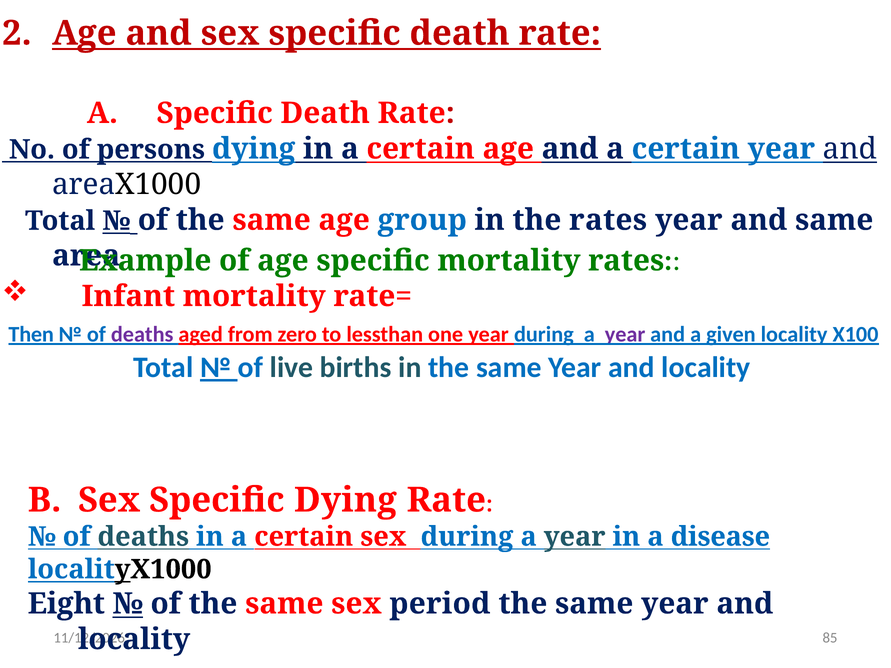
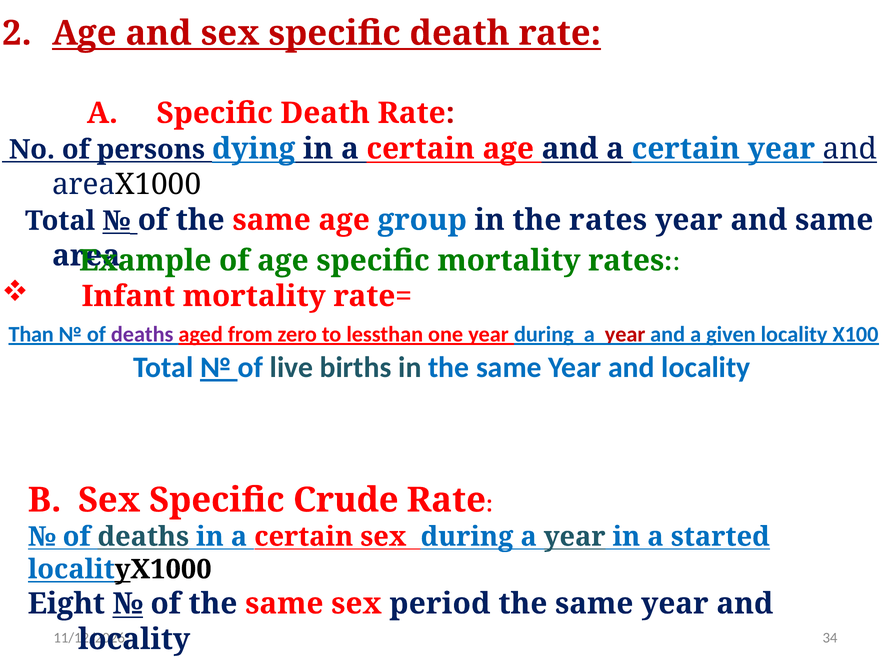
Then: Then -> Than (31, 334)
year colour: purple -> red (625, 334)
Specific Dying: Dying -> Crude (346, 500)
disease: disease -> started (720, 537)
85: 85 -> 34 (830, 638)
